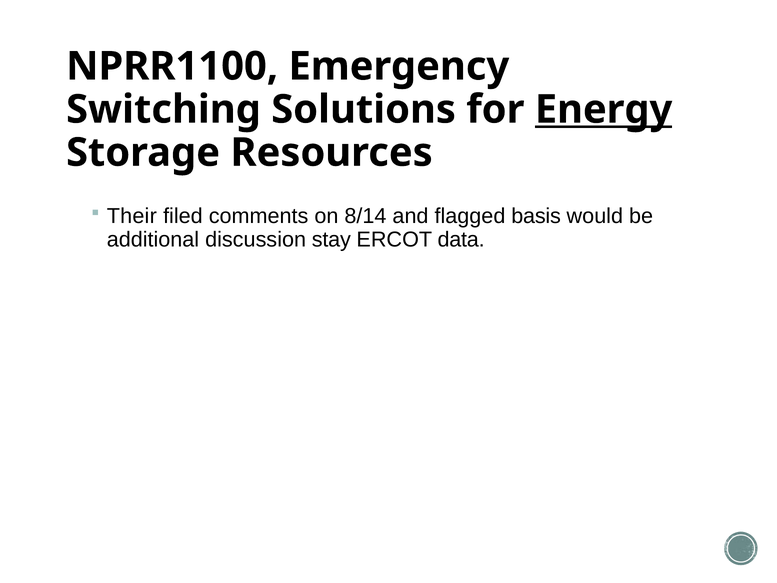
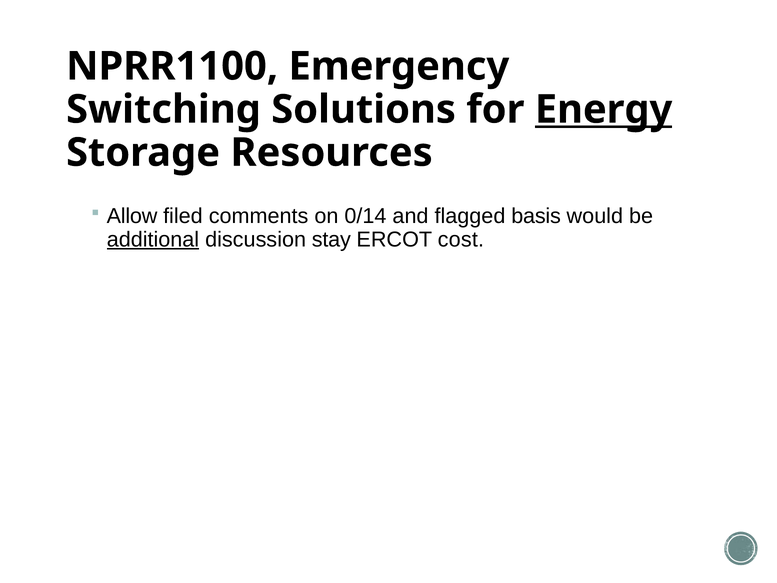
Their: Their -> Allow (132, 216)
8/14: 8/14 -> 0/14 (365, 216)
additional underline: none -> present (153, 239)
data: data -> cost (461, 239)
